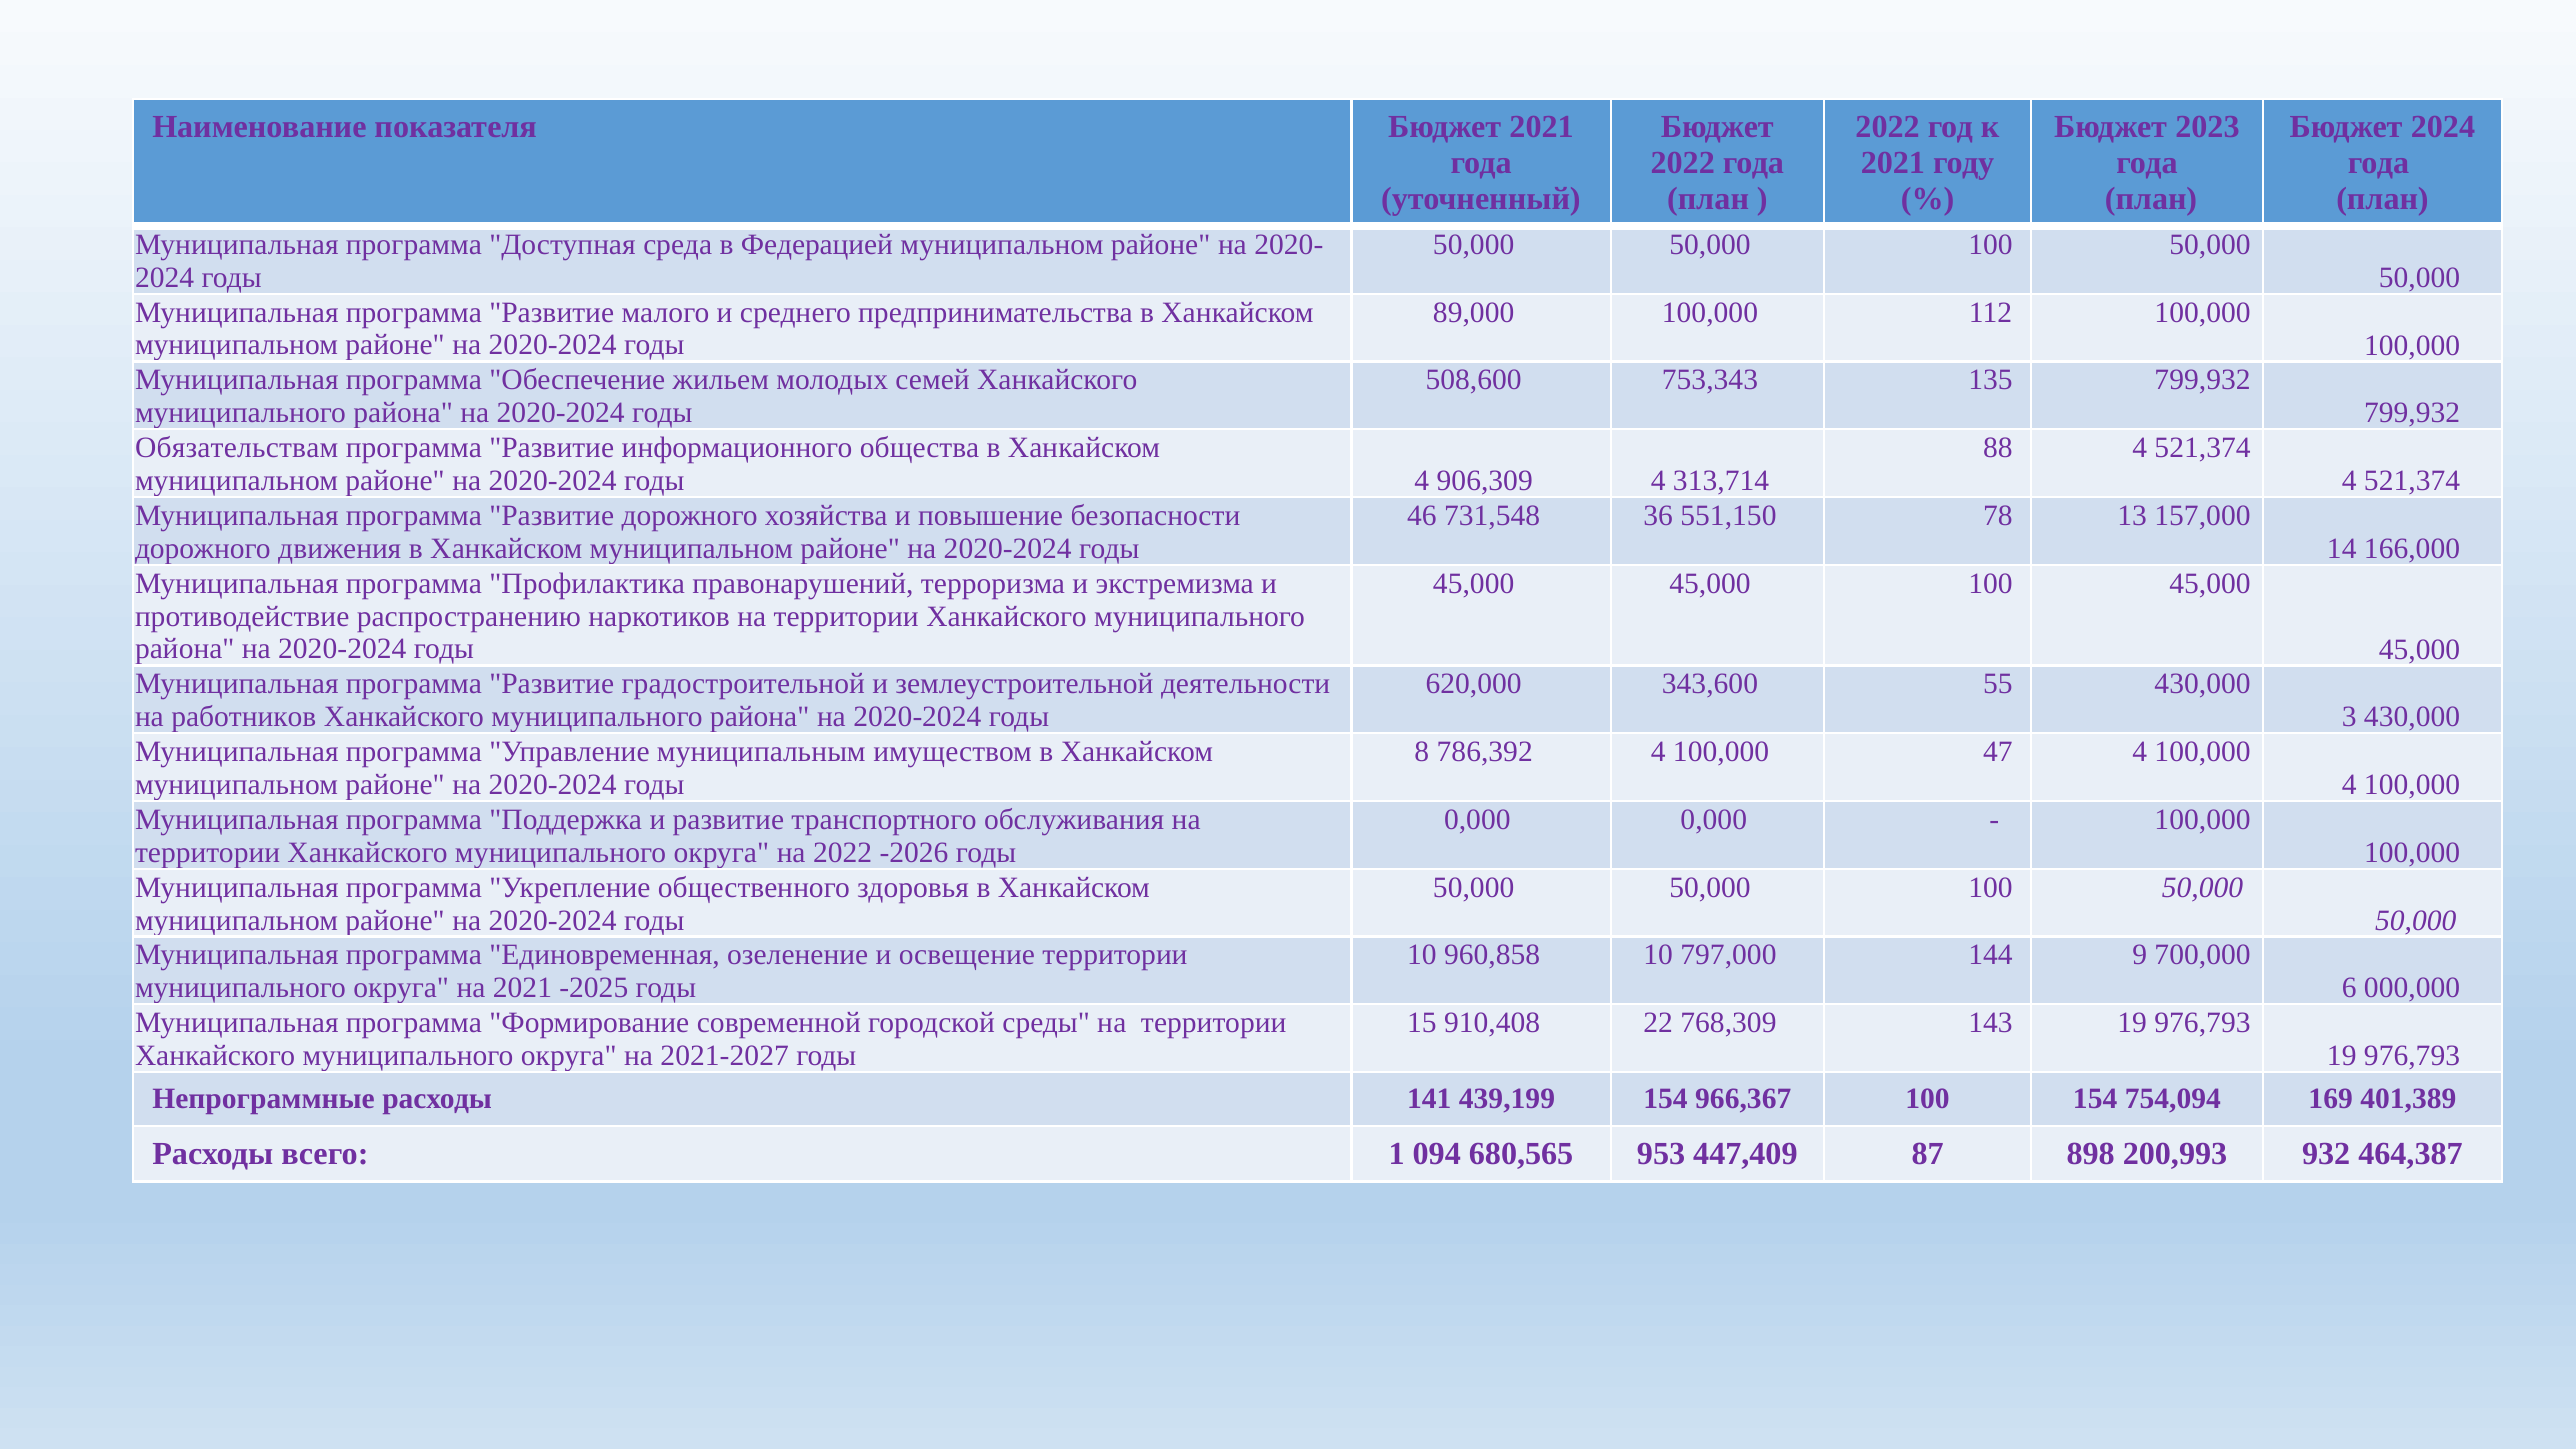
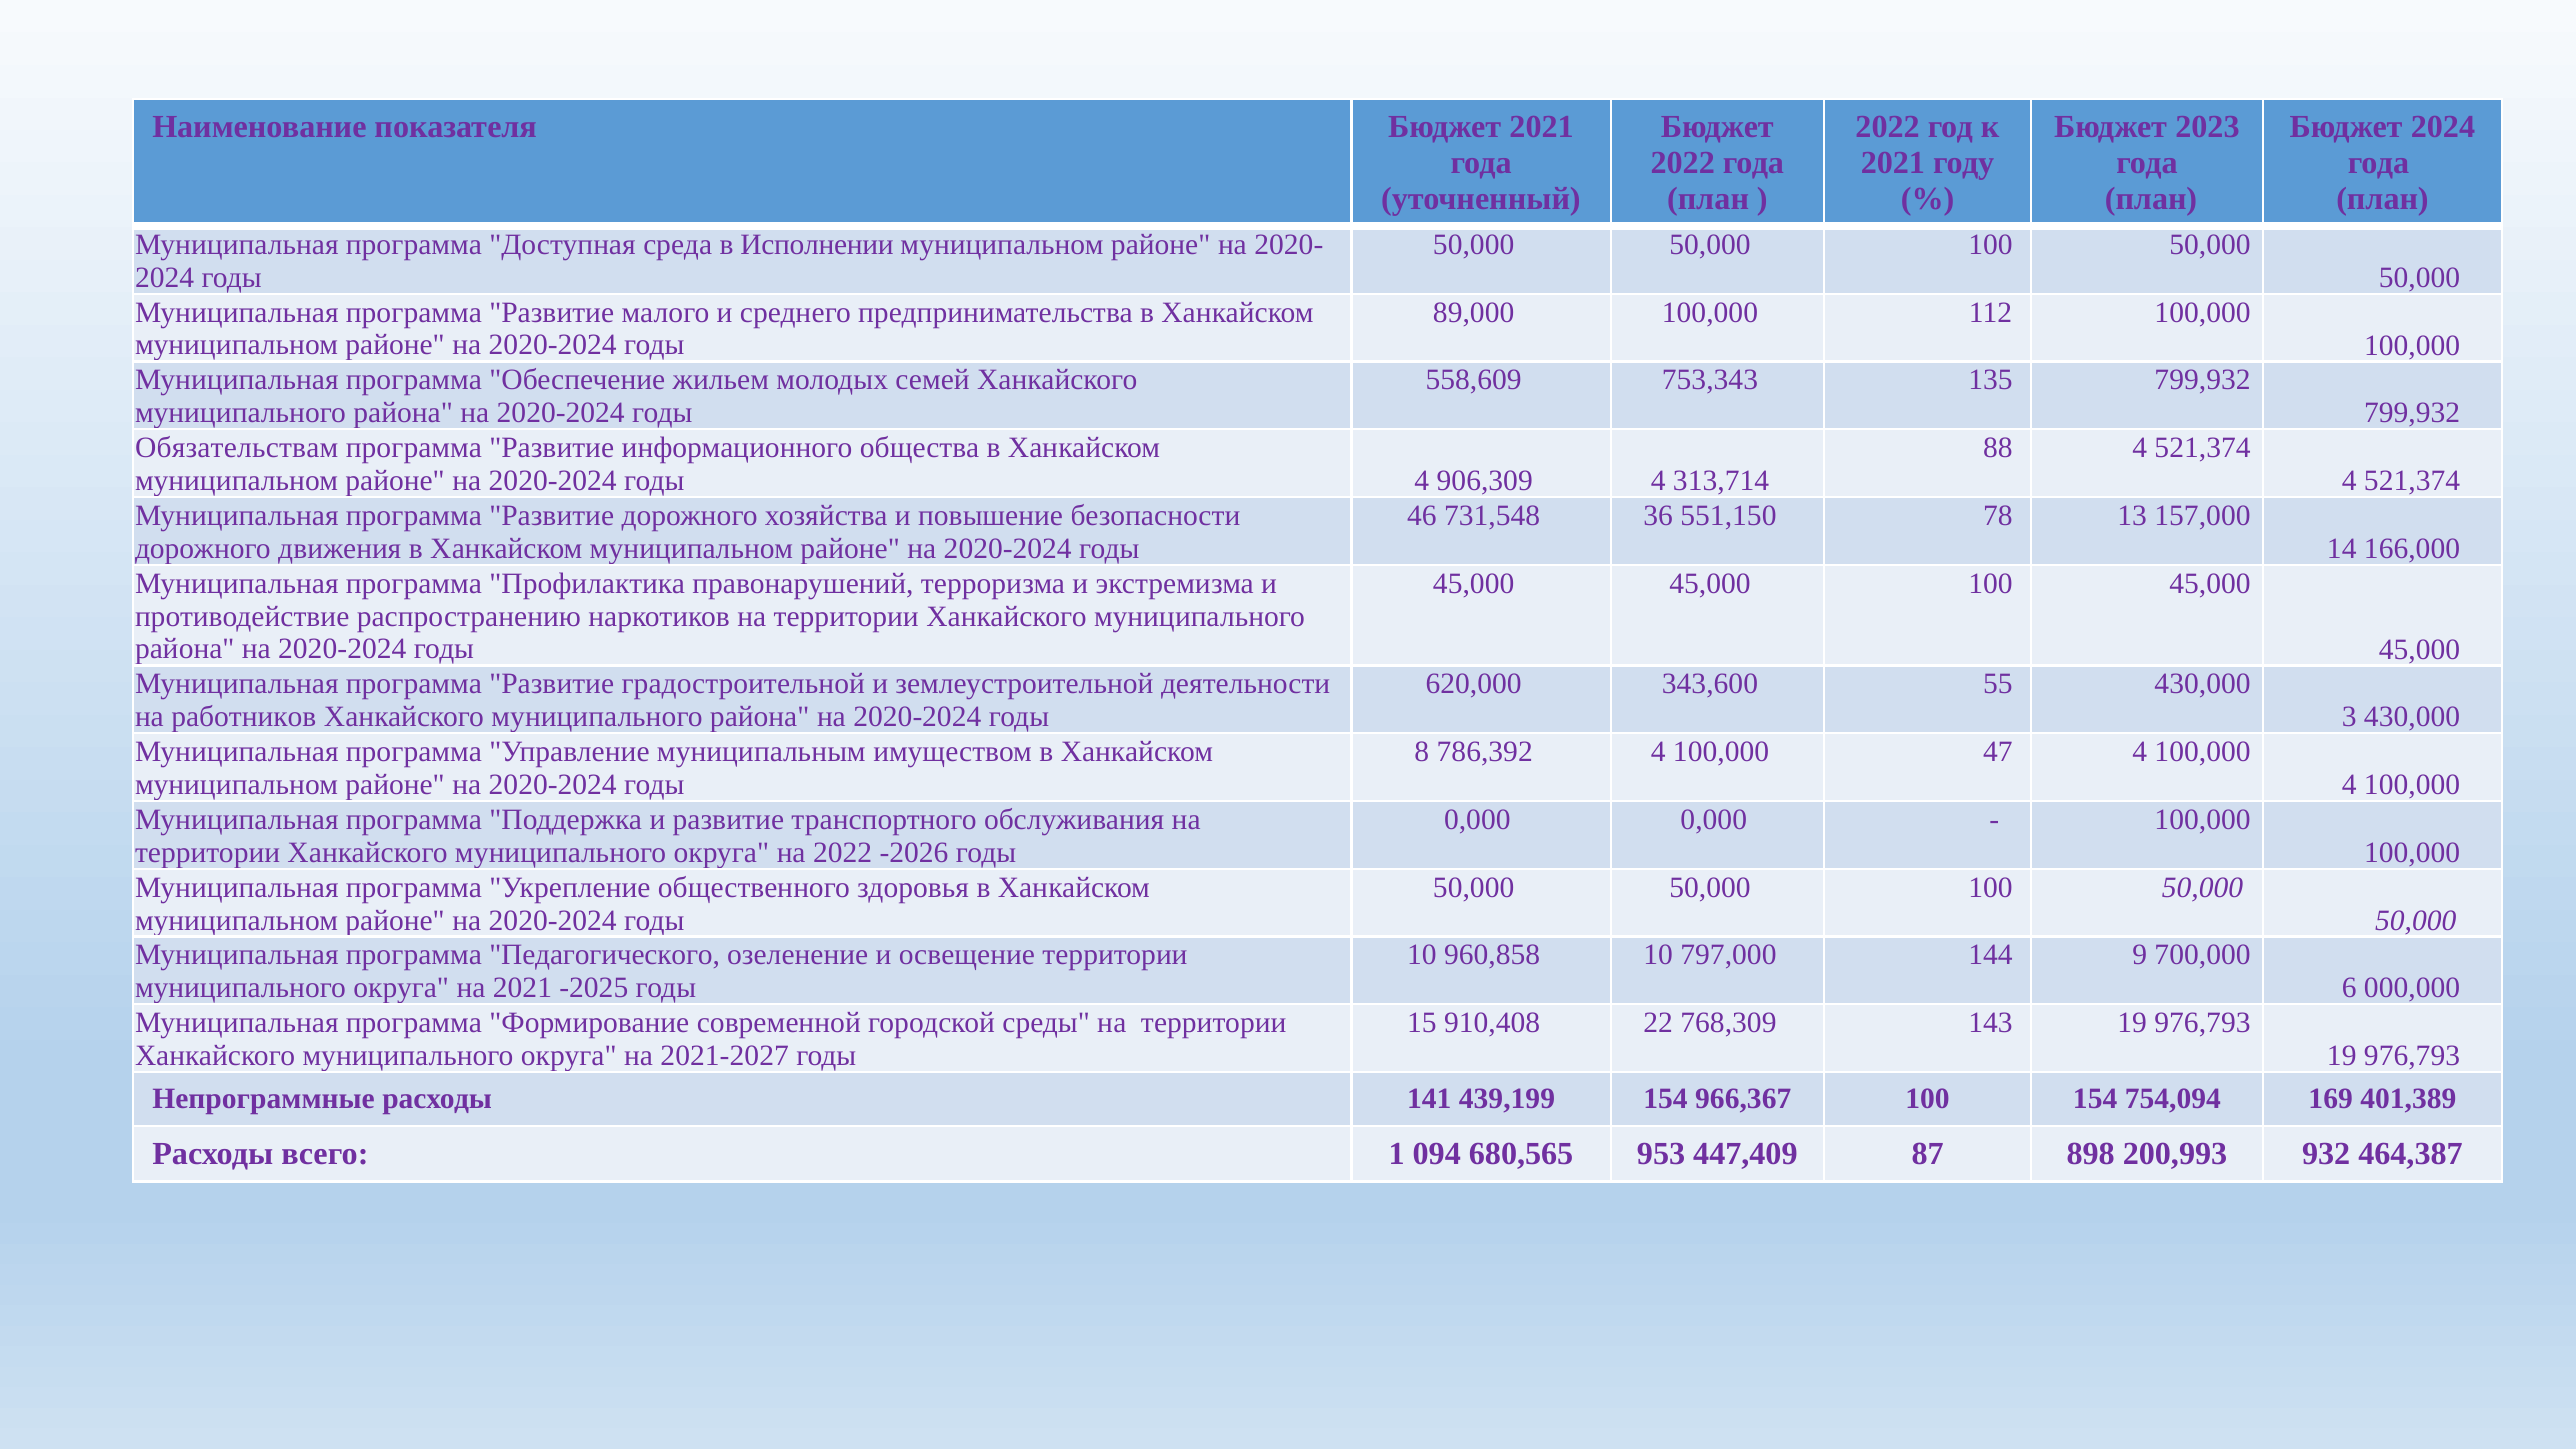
Федерацией: Федерацией -> Исполнении (817, 245)
508,600: 508,600 -> 558,609 (1474, 380)
Единовременная: Единовременная -> Педагогического (605, 955)
